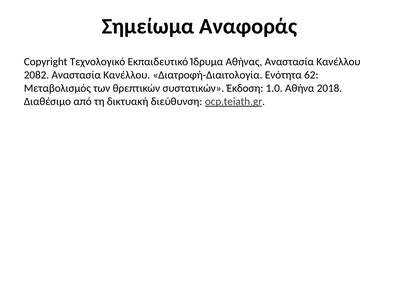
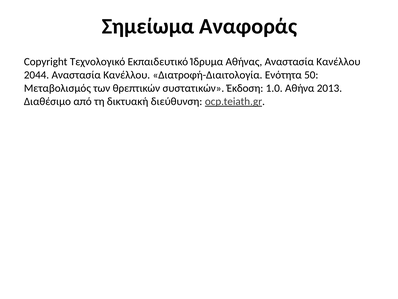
2082: 2082 -> 2044 (36, 75)
62: 62 -> 50 (311, 75)
2018: 2018 -> 2013 (329, 88)
